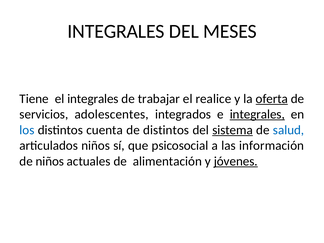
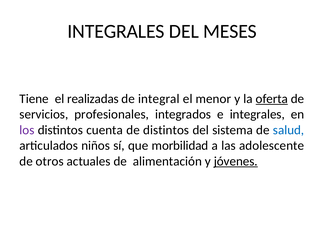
el integrales: integrales -> realizadas (93, 99)
trabajar: trabajar -> integral (159, 99)
realice: realice -> menor (213, 99)
adolescentes: adolescentes -> profesionales (112, 114)
integrales underline: present -> none (257, 114)
los colour: blue -> purple (27, 130)
sistema underline: present -> none (233, 130)
psicosocial: psicosocial -> morbilidad (180, 146)
información: información -> adolescente (272, 146)
de niños: niños -> otros (50, 161)
